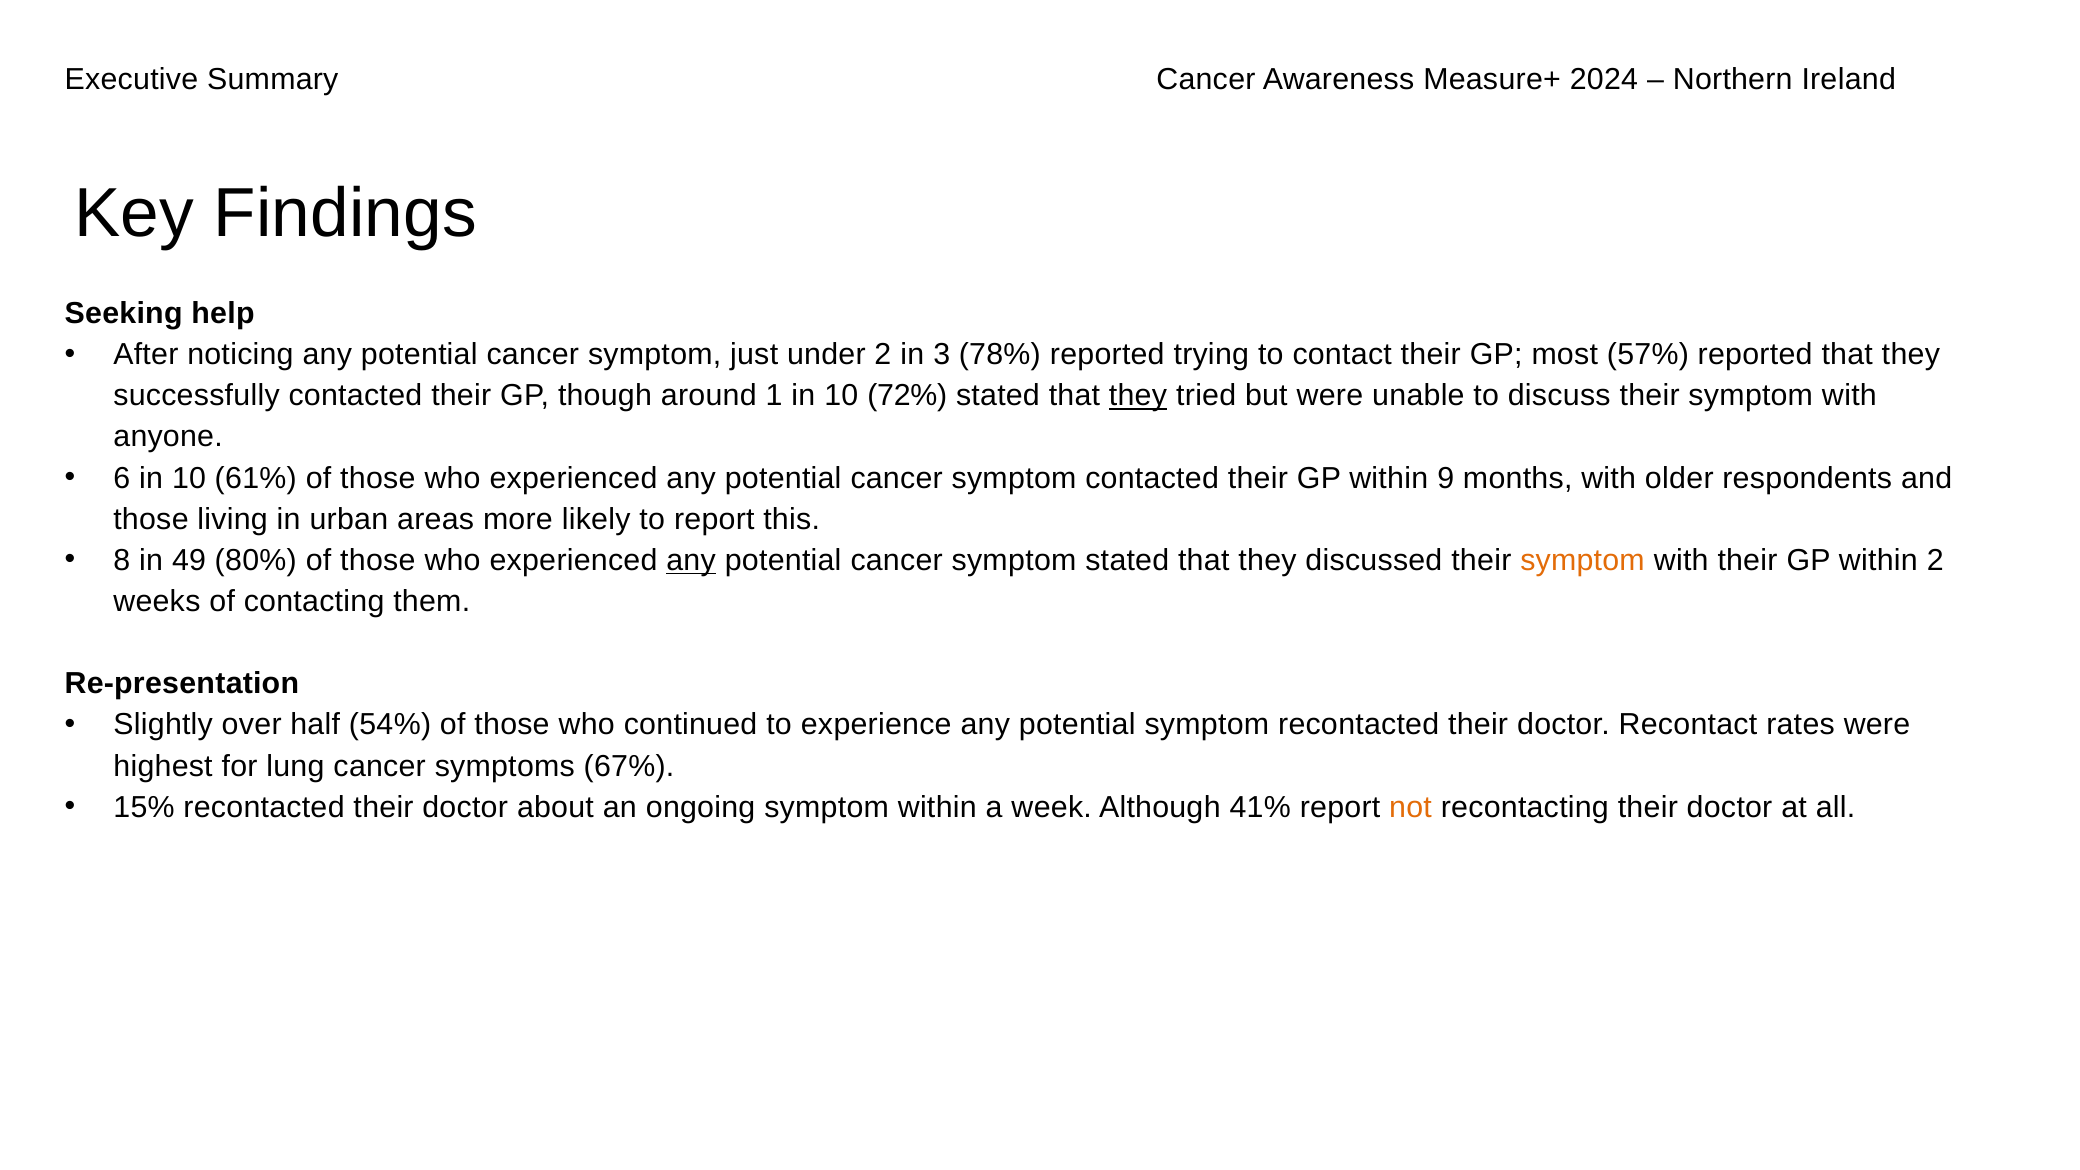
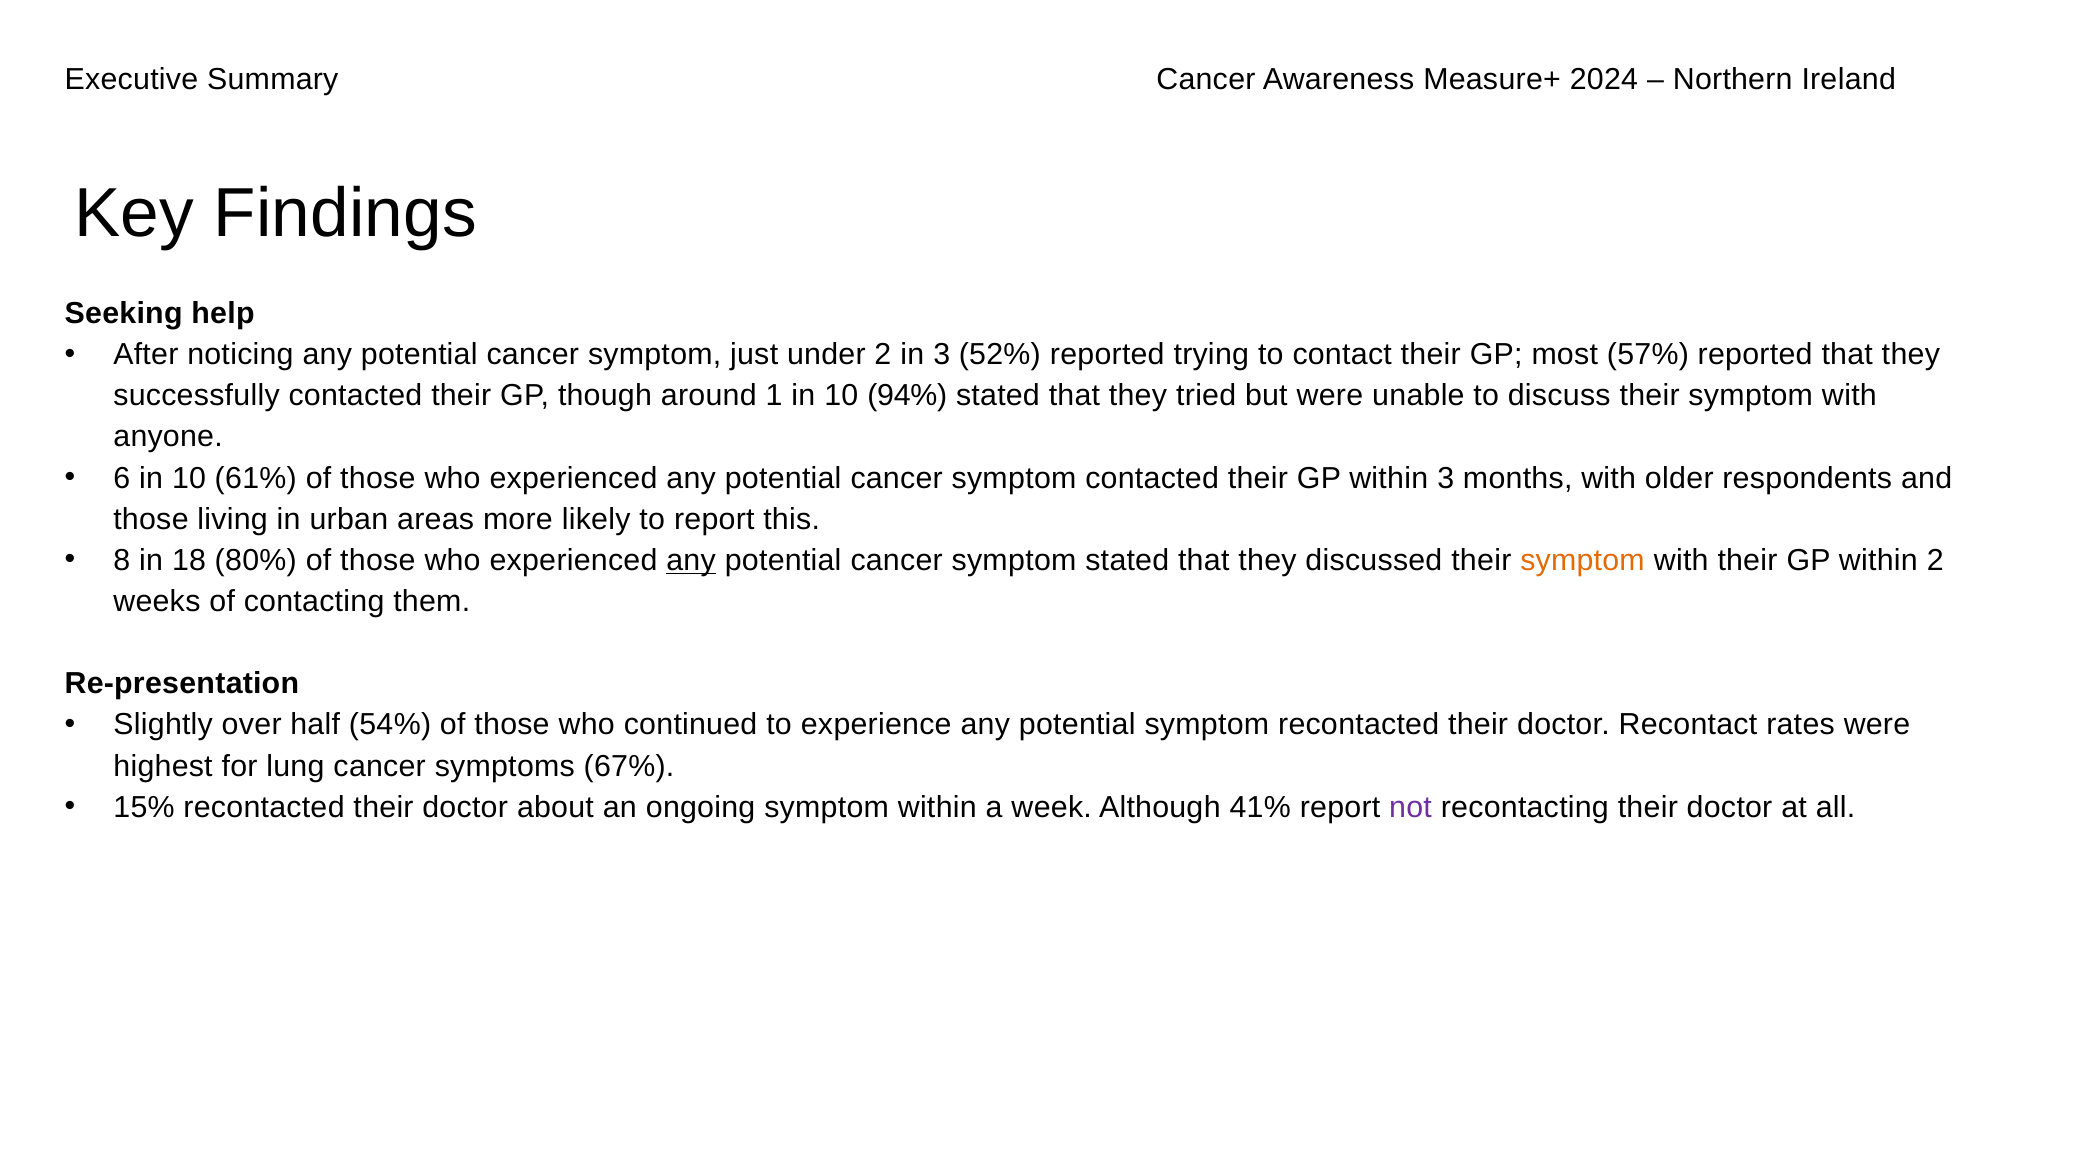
78%: 78% -> 52% (1000, 355)
72%: 72% -> 94% (907, 396)
they underline: present -> none (1138, 396)
within 9: 9 -> 3 (1446, 478)
49: 49 -> 18 (189, 560)
not colour: orange -> purple (1410, 807)
